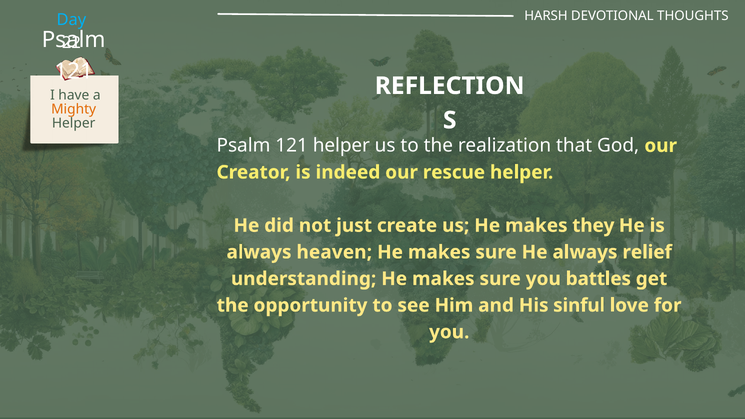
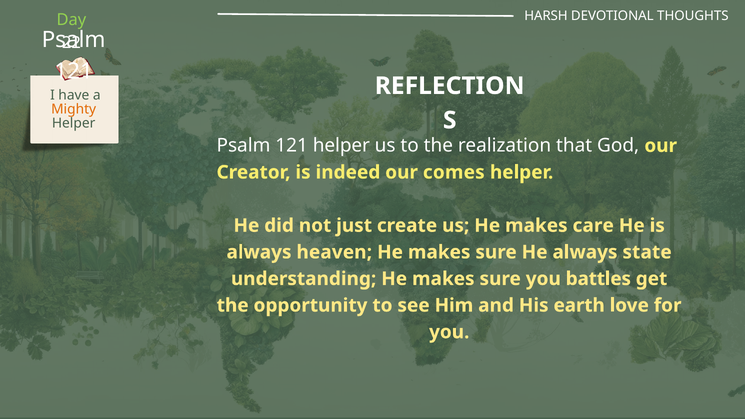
Day colour: light blue -> light green (71, 20)
rescue: rescue -> comes (454, 172)
they: they -> care (593, 226)
relief: relief -> state (647, 252)
sinful: sinful -> earth (579, 305)
